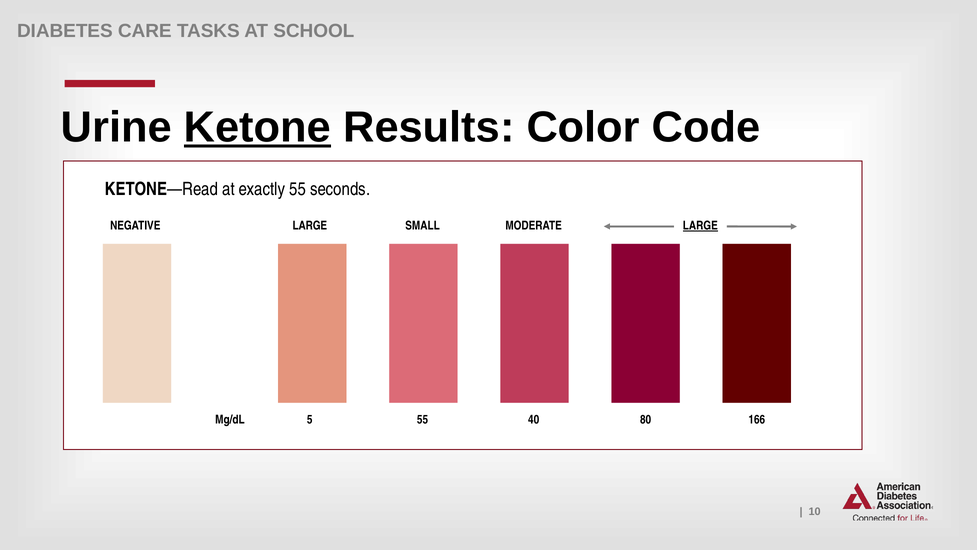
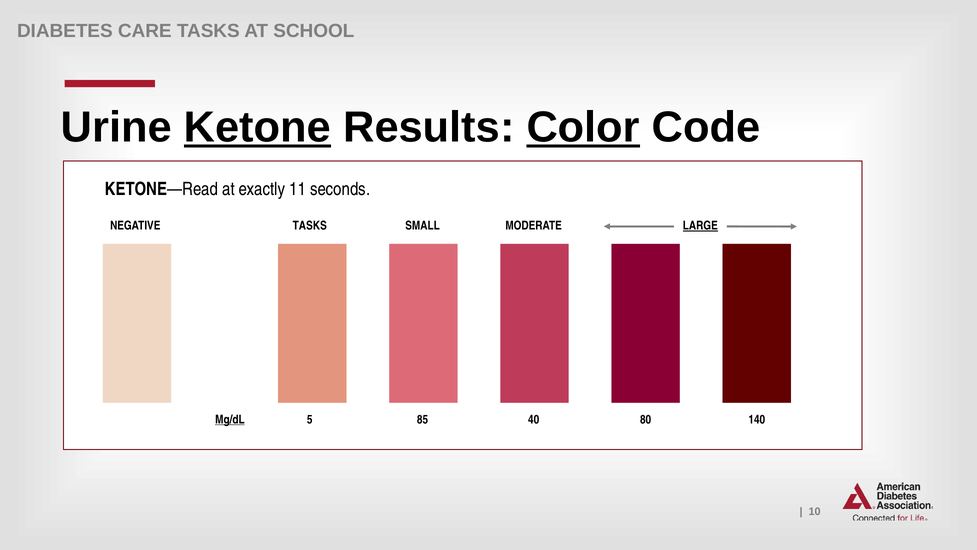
Color underline: none -> present (583, 127)
exactly 55: 55 -> 11 (298, 189)
NEGATIVE LARGE: LARGE -> TASKS (310, 225)
Mg/dL underline: none -> present (230, 419)
5 55: 55 -> 85 (423, 419)
166: 166 -> 140 (757, 419)
